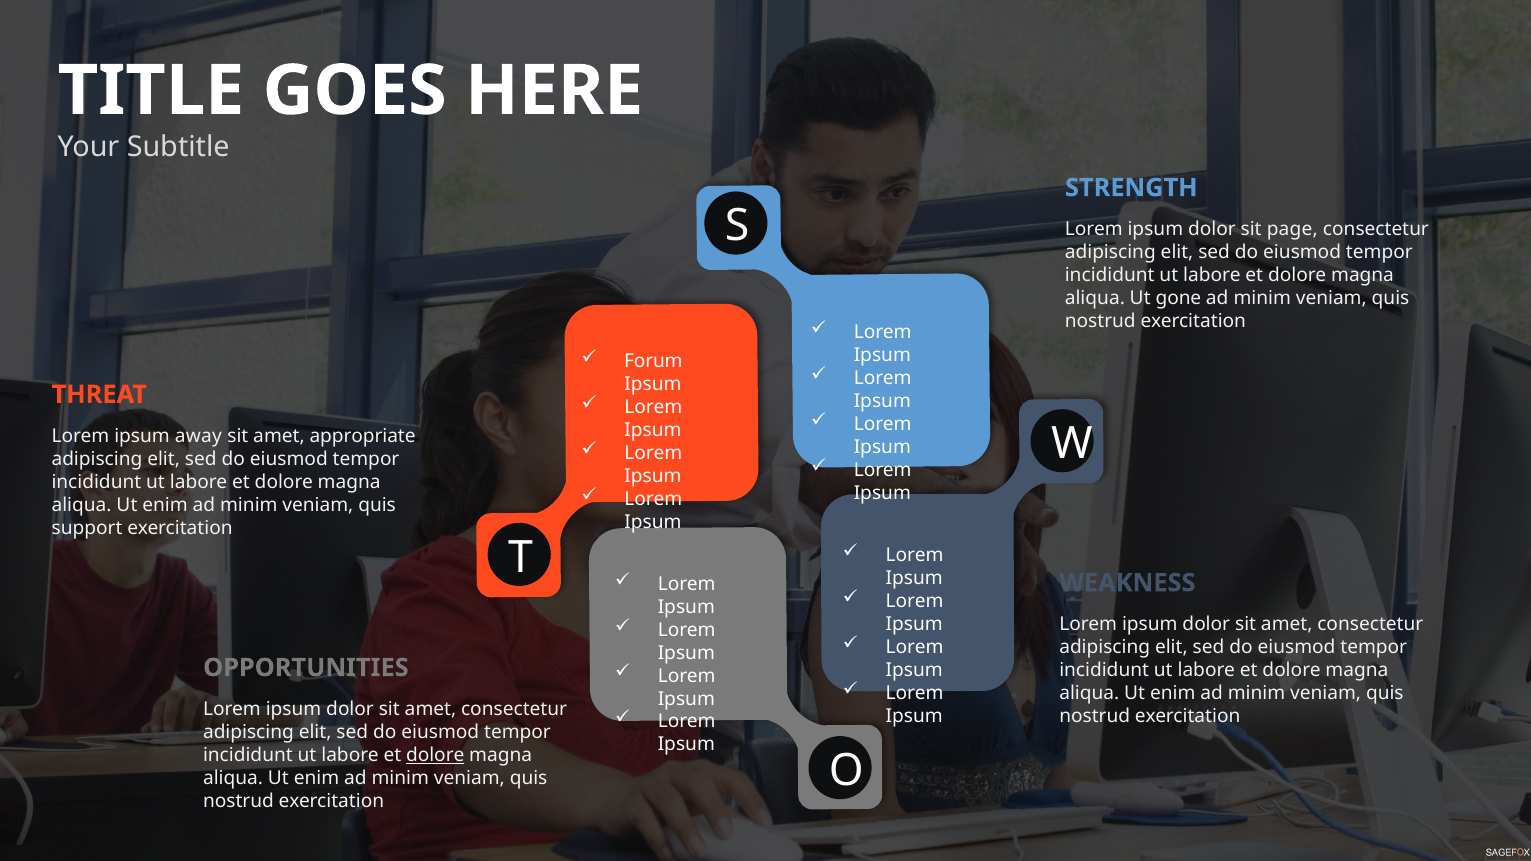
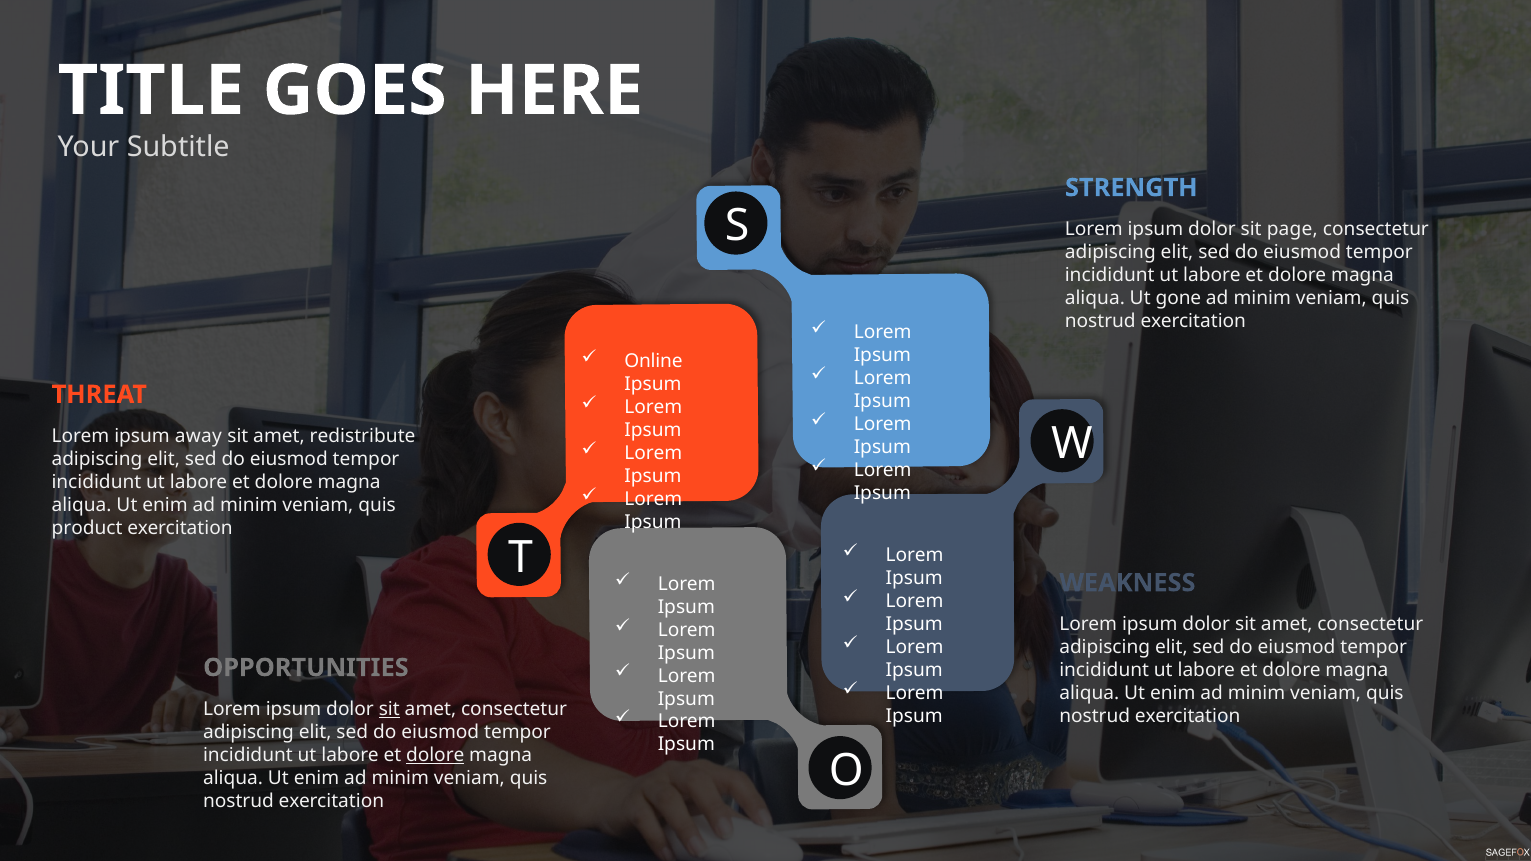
Forum: Forum -> Online (653, 362)
appropriate: appropriate -> redistribute (363, 436)
support: support -> product (87, 528)
sit underline: none -> present (389, 709)
